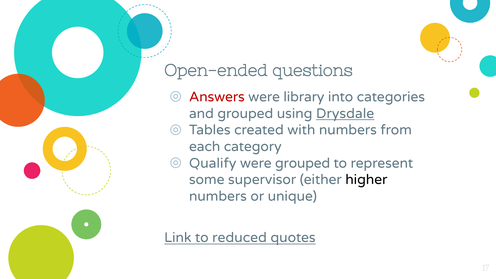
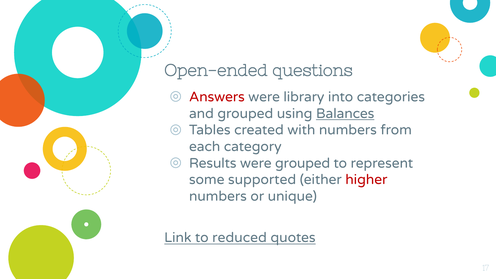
Drysdale: Drysdale -> Balances (345, 113)
Qualify: Qualify -> Results (213, 163)
supervisor: supervisor -> supported (262, 180)
higher colour: black -> red (366, 180)
